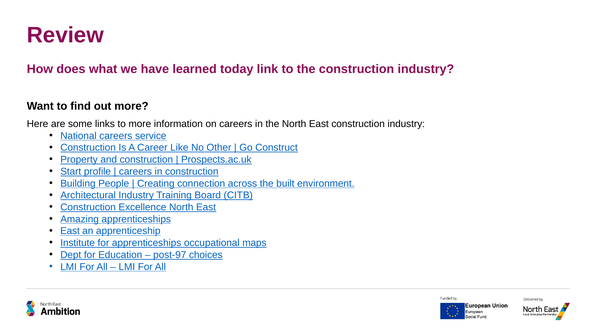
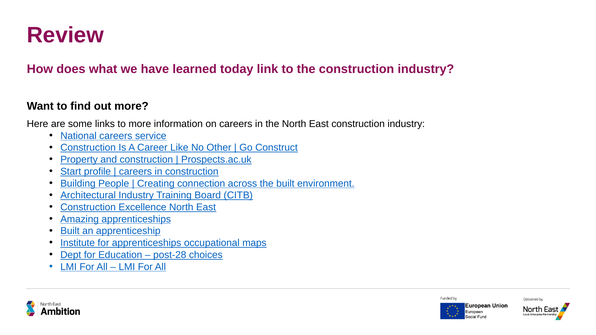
East: East -> Built (70, 231)
post-97: post-97 -> post-28 (170, 255)
